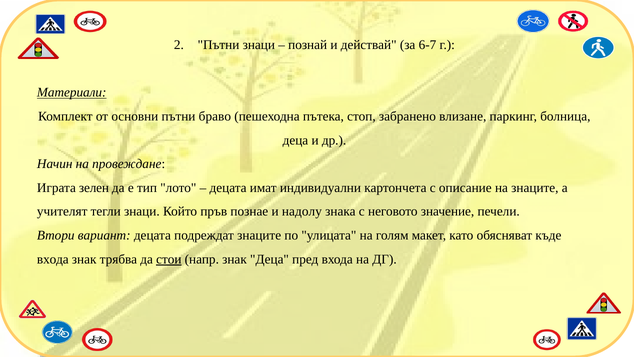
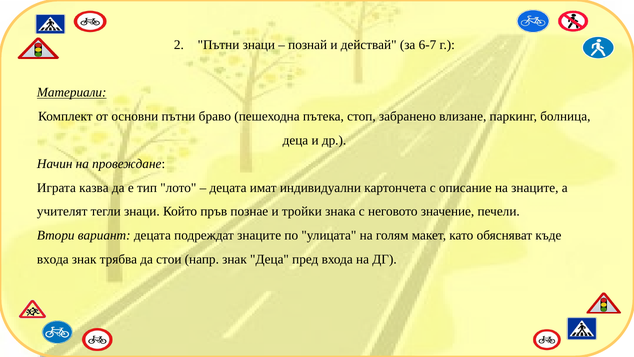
зелен: зелен -> казва (94, 188)
надолу: надолу -> тройки (302, 211)
стои underline: present -> none (169, 259)
